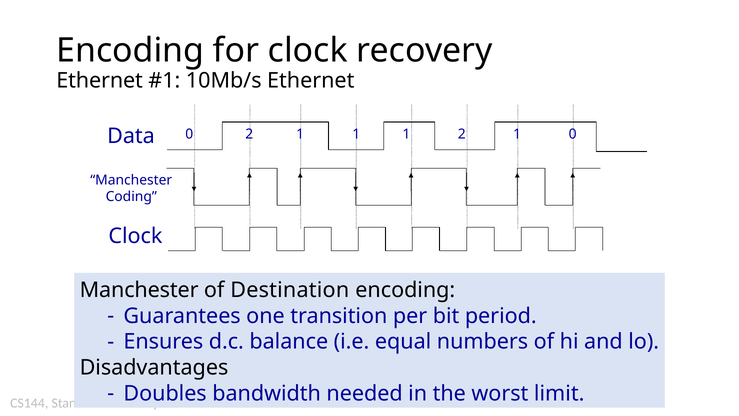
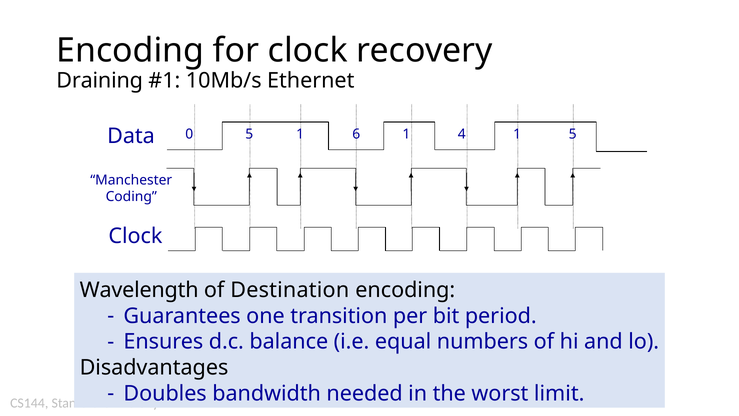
Ethernet: Ethernet -> Draining (100, 80)
0 2: 2 -> 5 (249, 134)
1: 1 -> 6 (356, 134)
1 2: 2 -> 4 (462, 134)
1 0: 0 -> 5 (573, 134)
Manchester: Manchester -> Wavelength (139, 290)
